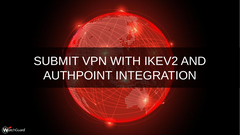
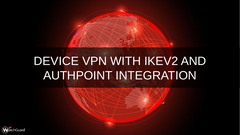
SUBMIT: SUBMIT -> DEVICE (56, 61)
